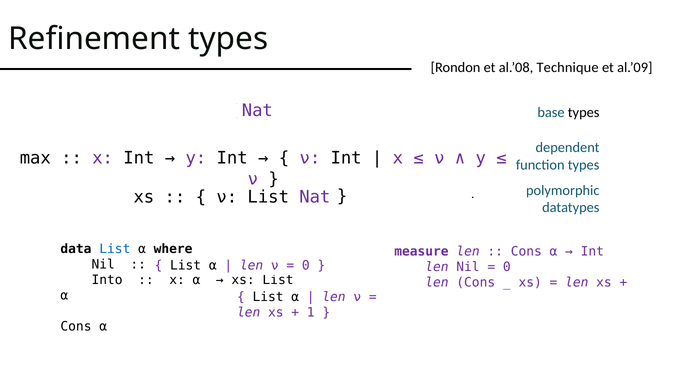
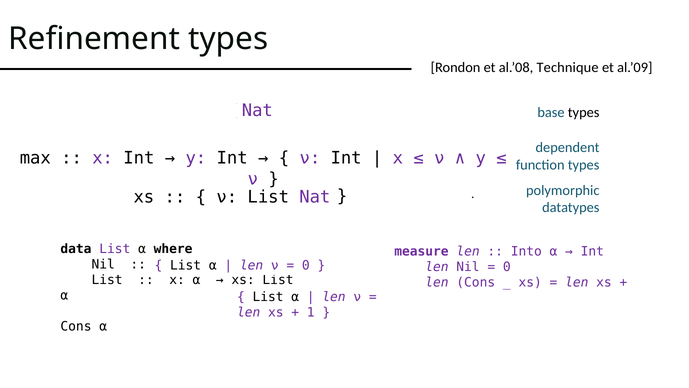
List colour: blue -> purple (115, 249)
Cons: Cons -> Into (526, 251)
Into: Into -> List (107, 280)
